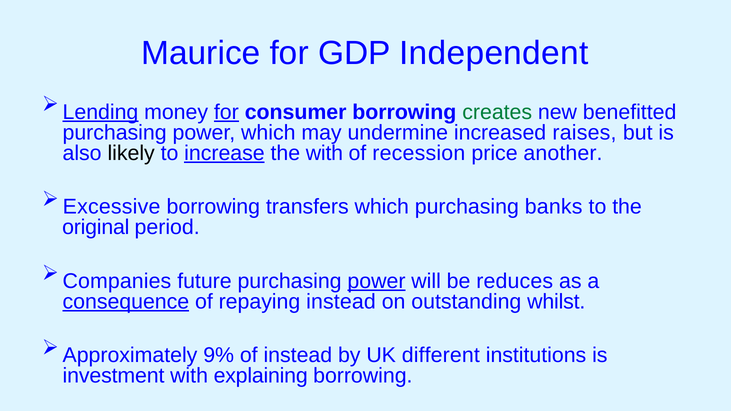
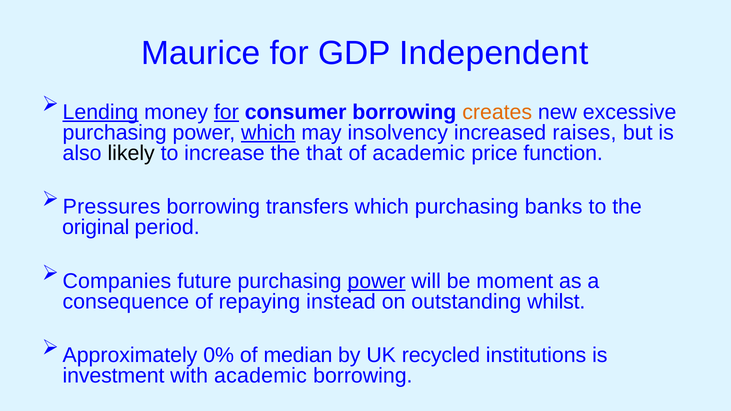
creates colour: green -> orange (497, 112)
benefitted: benefitted -> excessive (630, 112)
which underline: none -> present (268, 133)
undermine: undermine -> insolvency (398, 133)
increase underline: present -> none (224, 153)
the with: with -> that (324, 153)
of recession: recession -> academic (419, 153)
another: another -> function (563, 153)
Excessive: Excessive -> Pressures (112, 207)
reduces: reduces -> moment (515, 281)
consequence underline: present -> none (126, 302)
9%: 9% -> 0% (219, 356)
of instead: instead -> median (298, 356)
different: different -> recycled (441, 356)
with explaining: explaining -> academic (260, 376)
